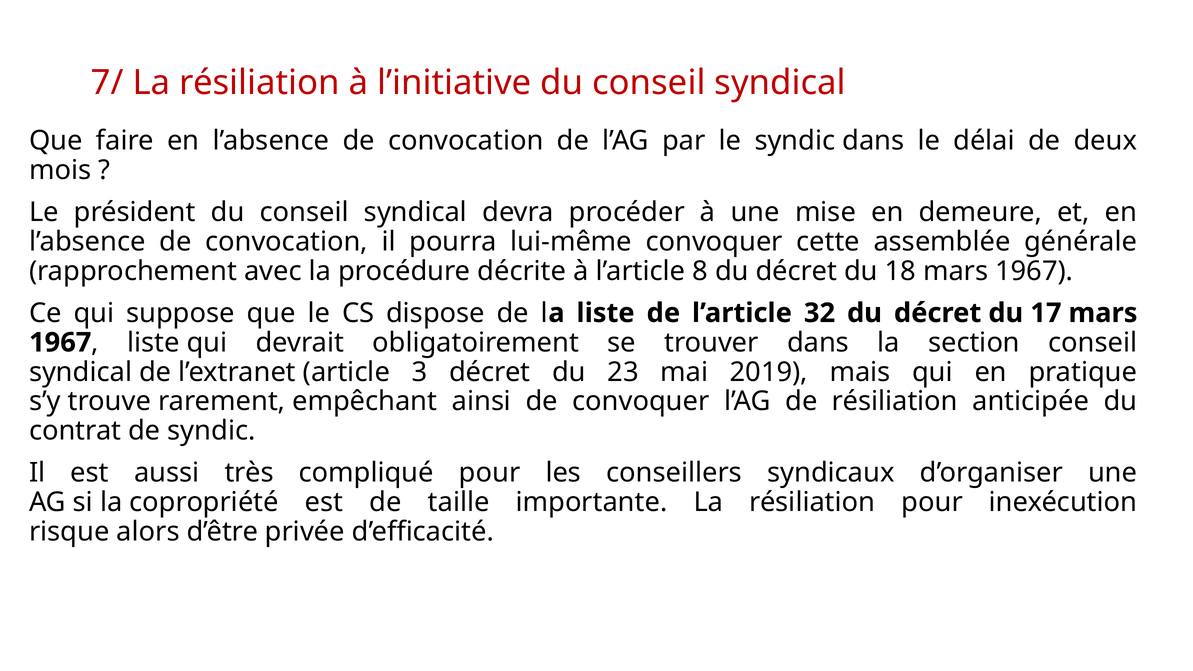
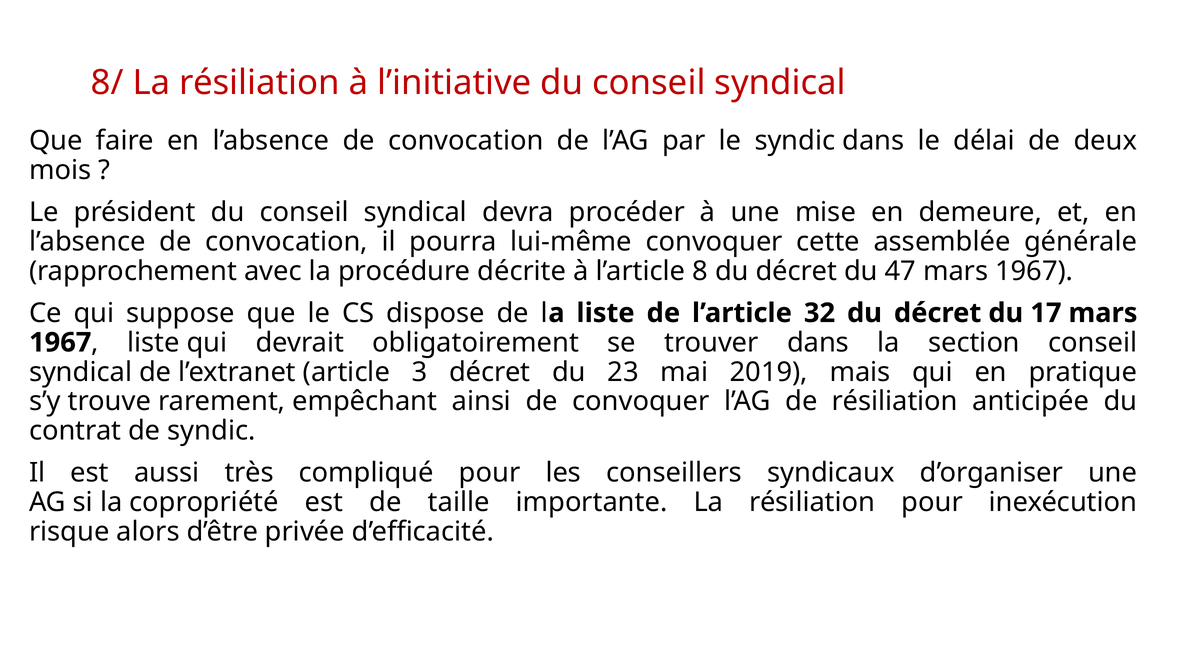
7/: 7/ -> 8/ (107, 83)
18: 18 -> 47 (900, 271)
